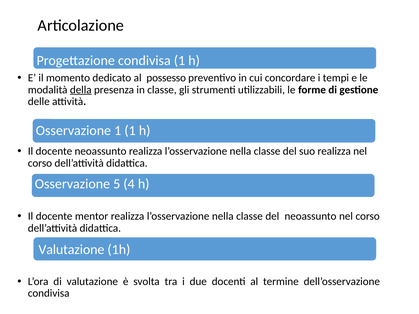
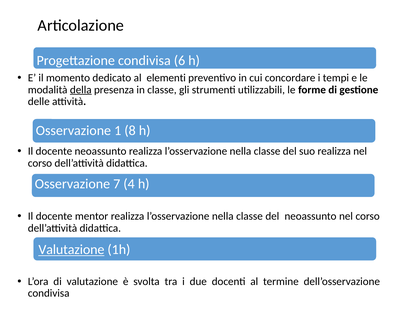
condivisa 1: 1 -> 6 (180, 61)
possesso: possesso -> elementi (166, 78)
1 1: 1 -> 8 (130, 131)
5: 5 -> 7 (117, 184)
Valutazione underline: none -> present (71, 250)
